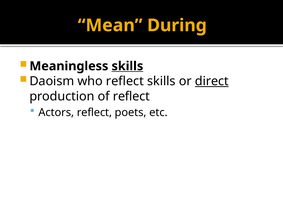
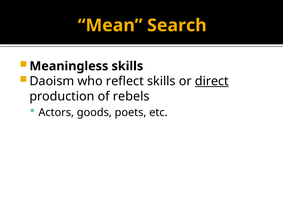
During: During -> Search (177, 25)
skills underline: present -> none (127, 66)
of reflect: reflect -> rebels (131, 96)
Actors reflect: reflect -> goods (94, 113)
